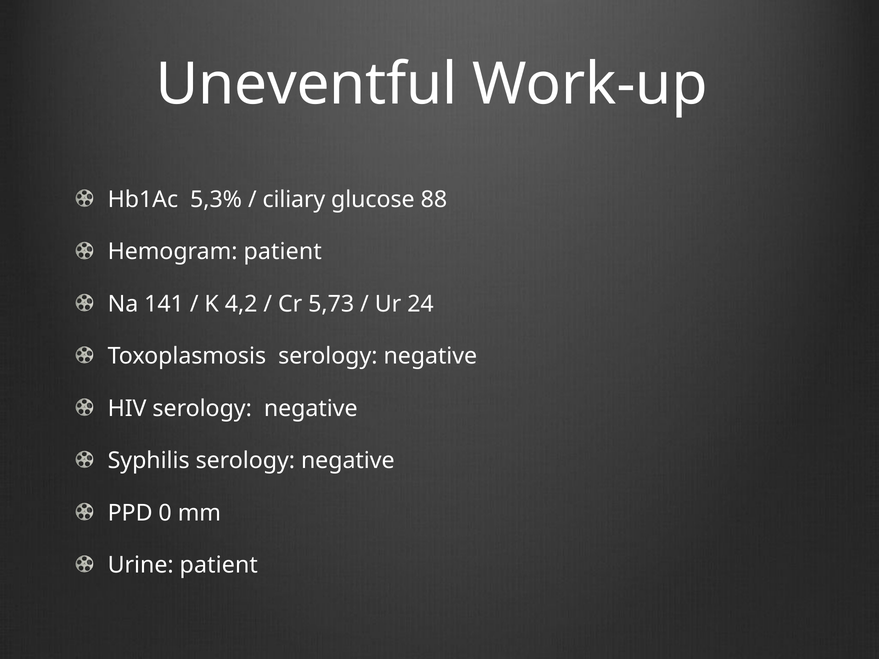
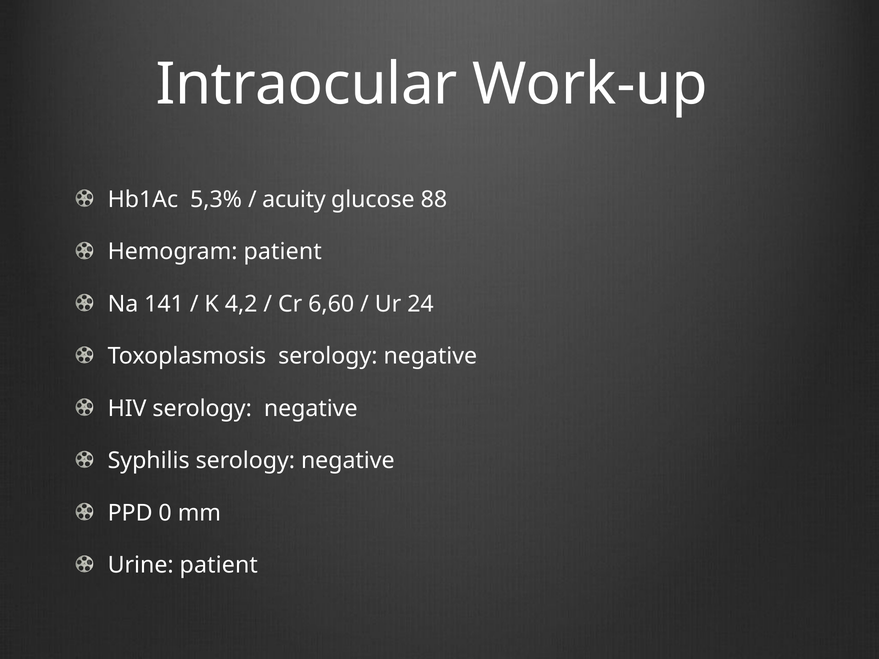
Uneventful: Uneventful -> Intraocular (307, 84)
ciliary: ciliary -> acuity (294, 200)
5,73: 5,73 -> 6,60 (331, 304)
